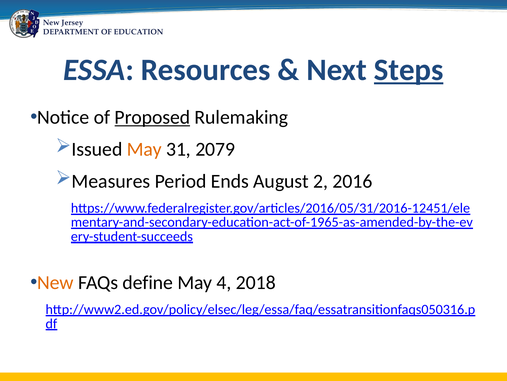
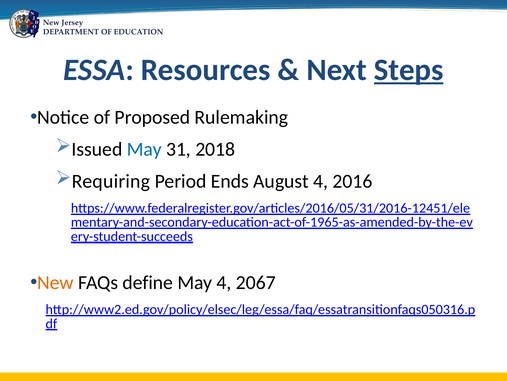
Proposed underline: present -> none (152, 117)
May colour: orange -> blue (144, 149)
2079: 2079 -> 2018 (215, 149)
Measures: Measures -> Requiring (111, 181)
August 2: 2 -> 4 (321, 181)
2018: 2018 -> 2067 (256, 282)
